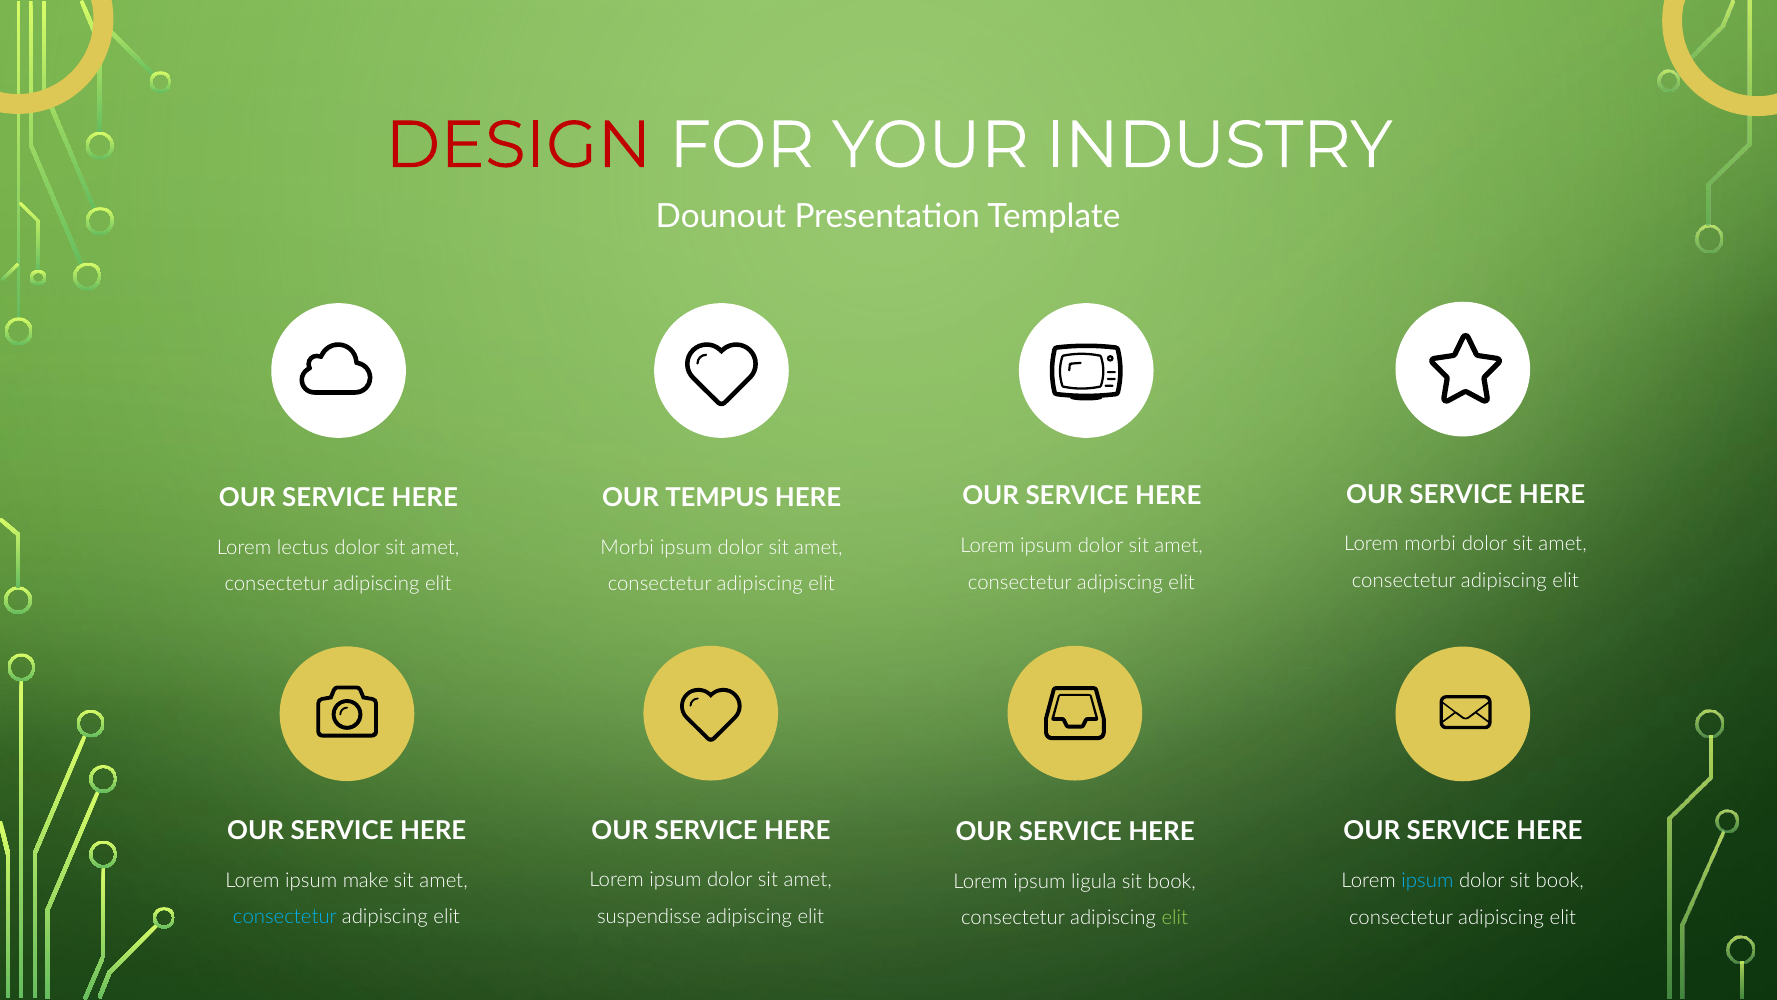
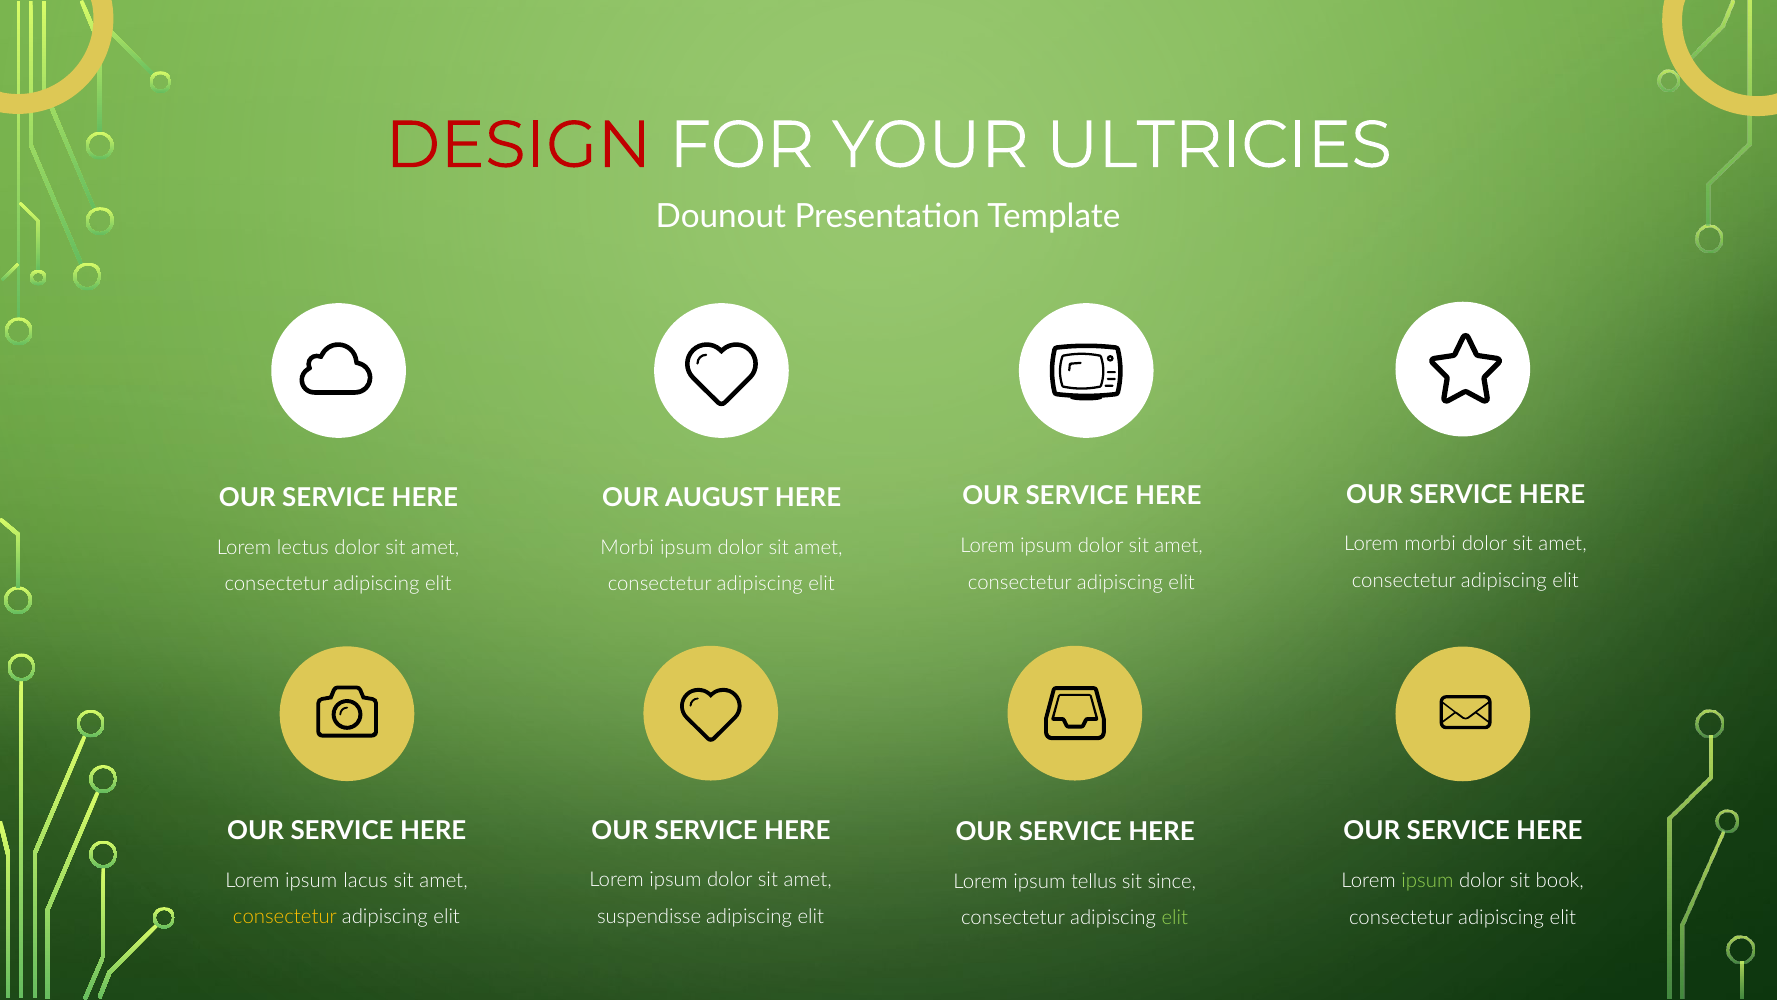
INDUSTRY: INDUSTRY -> ULTRICIES (1219, 145)
TEMPUS: TEMPUS -> AUGUST (717, 498)
make: make -> lacus (366, 880)
ipsum colour: light blue -> light green (1427, 880)
ligula: ligula -> tellus (1094, 881)
book: book -> since (1172, 881)
consectetur colour: light blue -> yellow (285, 917)
